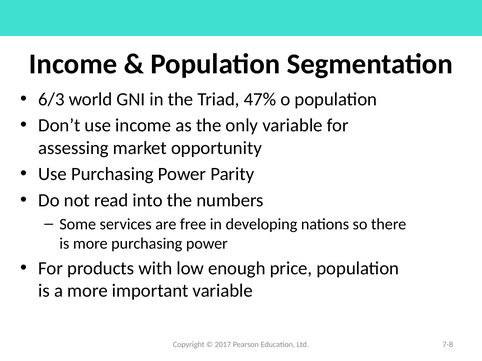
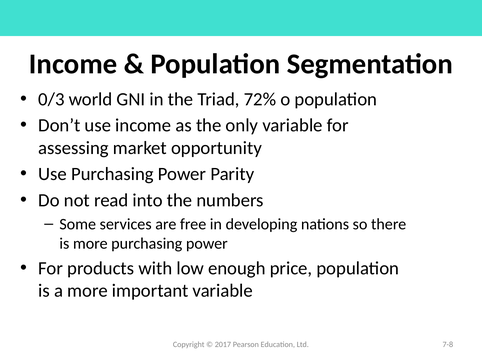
6/3: 6/3 -> 0/3 (51, 99)
47%: 47% -> 72% (260, 99)
